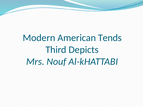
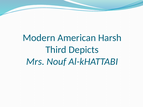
Tends: Tends -> Harsh (110, 38)
